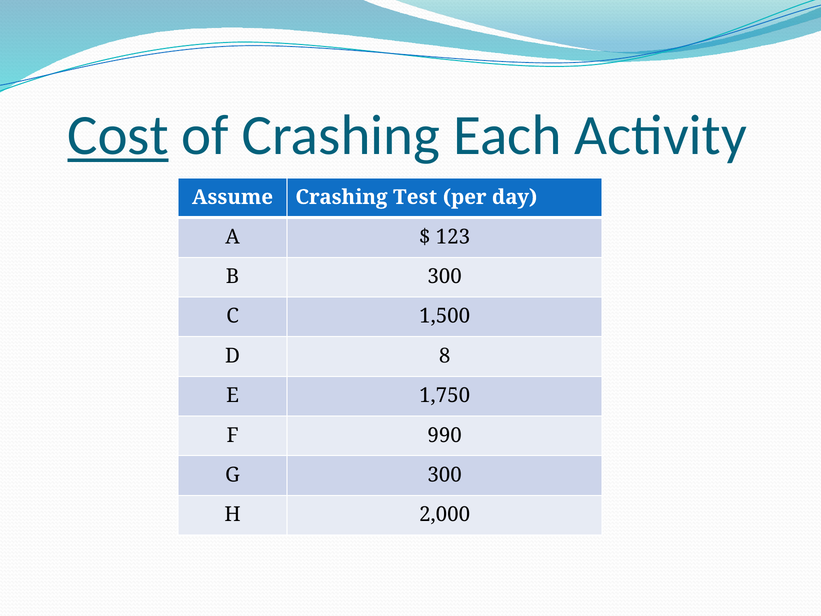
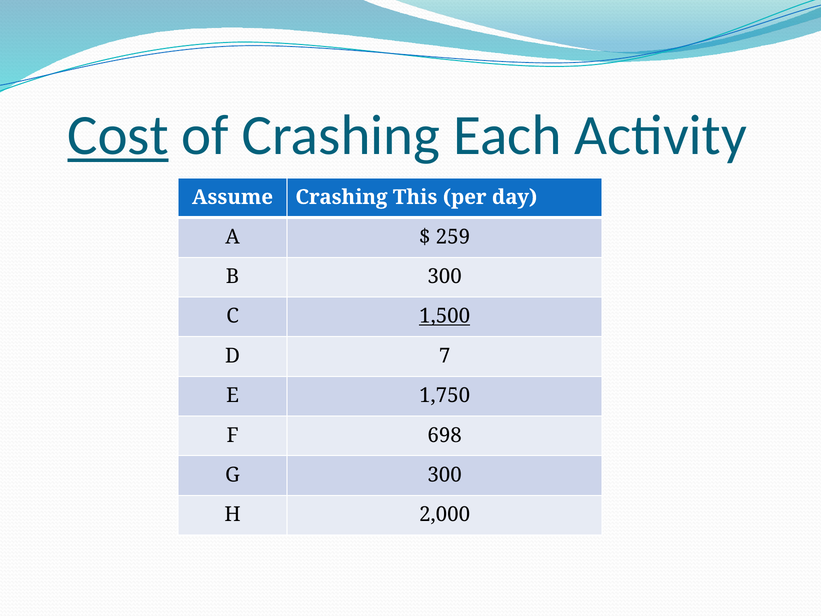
Test: Test -> This (415, 197)
123: 123 -> 259 (453, 237)
1,500 underline: none -> present (445, 316)
8: 8 -> 7 (445, 356)
990: 990 -> 698 (445, 435)
